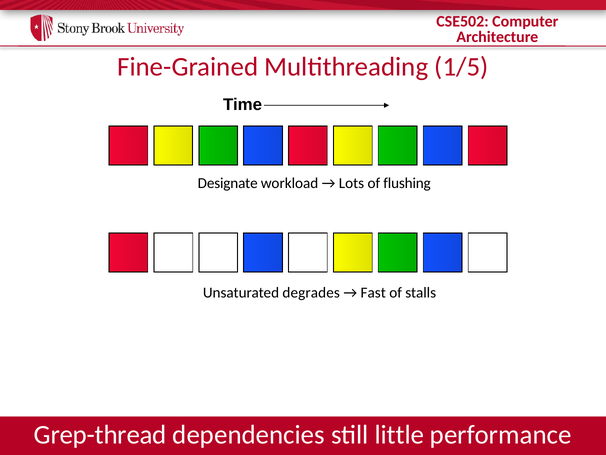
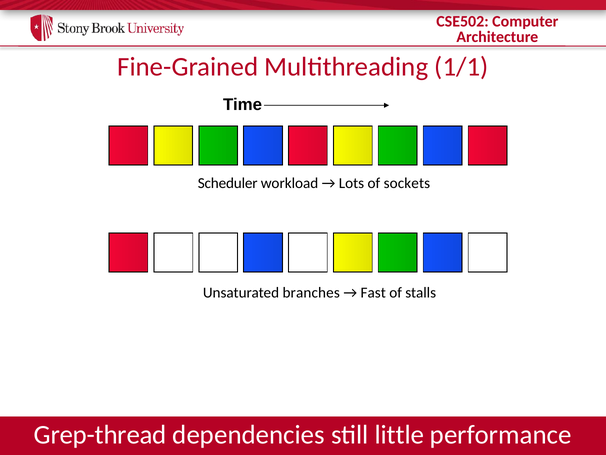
1/5: 1/5 -> 1/1 (461, 67)
Designate: Designate -> Scheduler (228, 183)
flushing: flushing -> sockets (407, 183)
degrades: degrades -> branches (311, 292)
